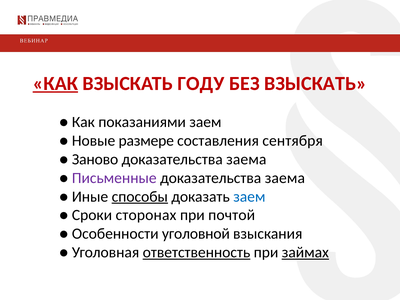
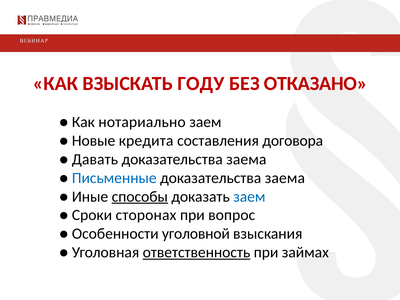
КАК underline: present -> none (55, 83)
БЕЗ ВЗЫСКАТЬ: ВЗЫСКАТЬ -> ОТКАЗАНО (316, 83)
показаниями: показаниями -> нотариально (142, 122)
размере: размере -> кредита (146, 141)
сентября: сентября -> договора (293, 141)
Заново: Заново -> Давать (95, 159)
Письменные colour: purple -> blue (114, 178)
почтой: почтой -> вопрос (232, 215)
займах underline: present -> none (305, 252)
